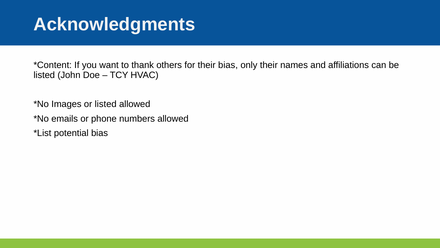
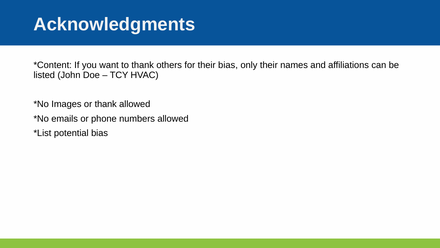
or listed: listed -> thank (106, 104)
